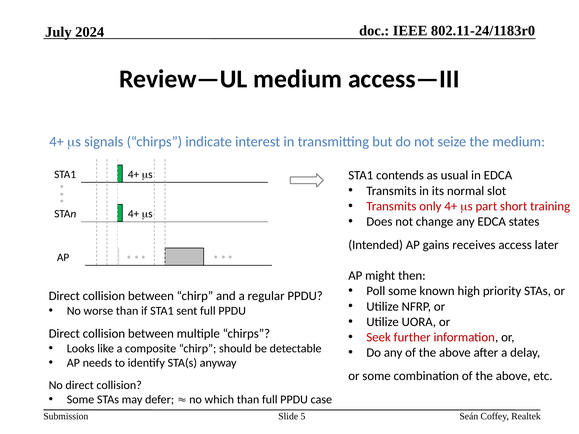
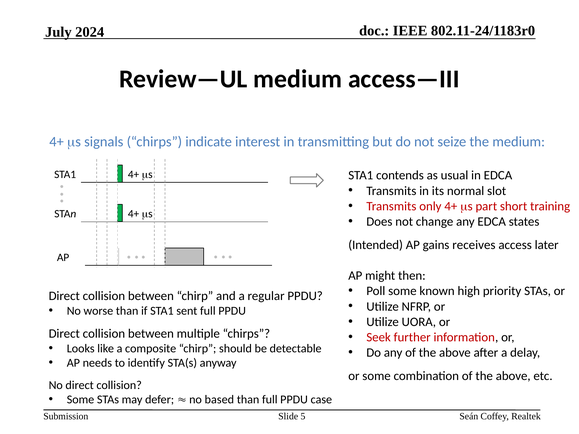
which: which -> based (219, 400)
